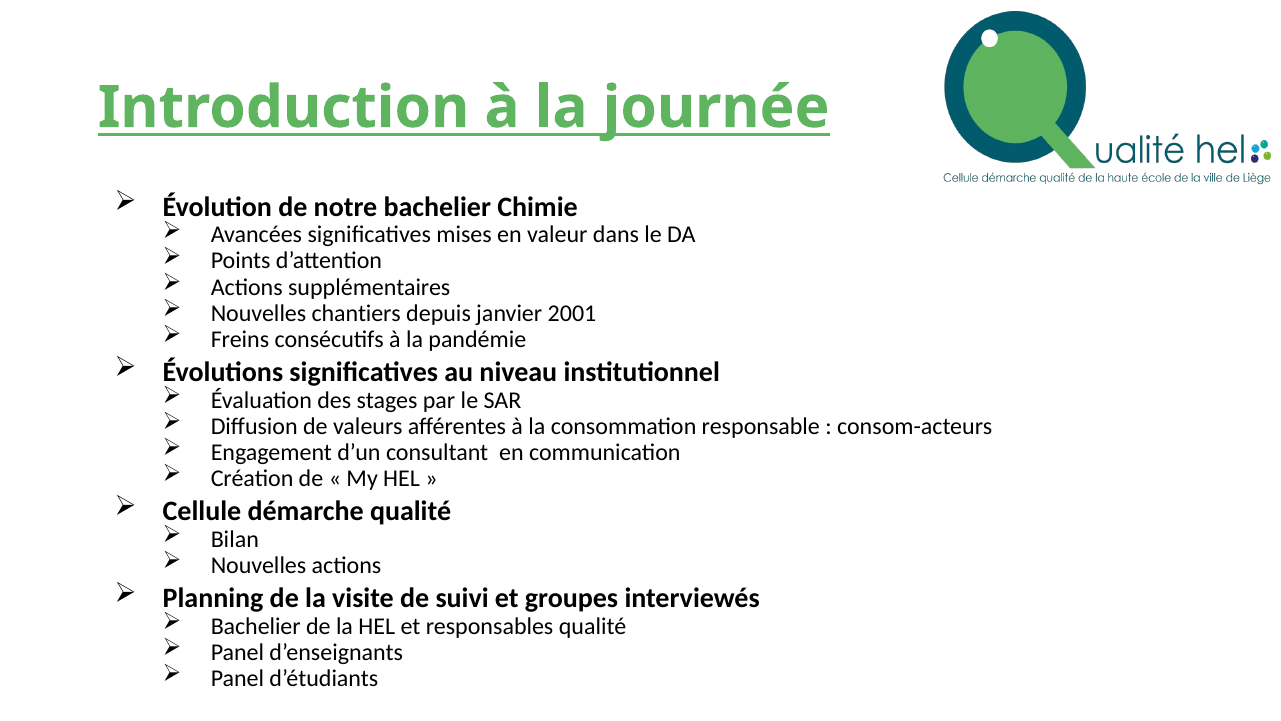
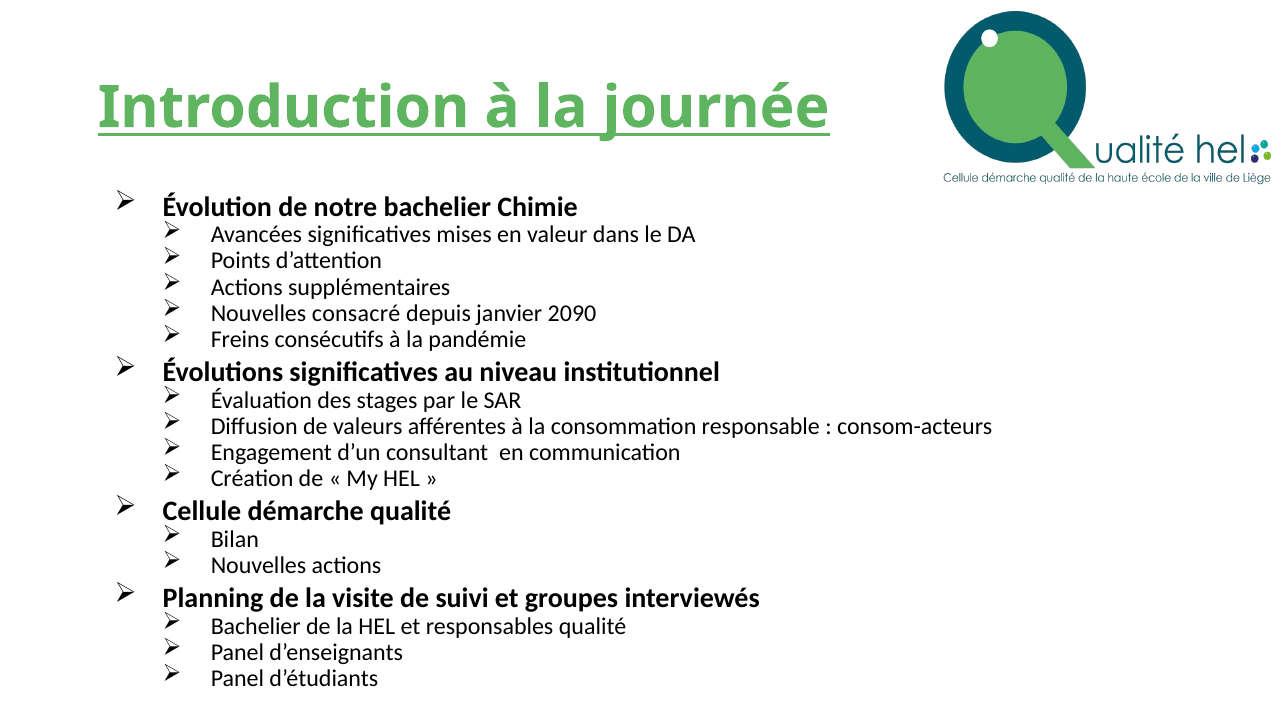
chantiers: chantiers -> consacré (356, 313)
2001: 2001 -> 2090 (572, 313)
